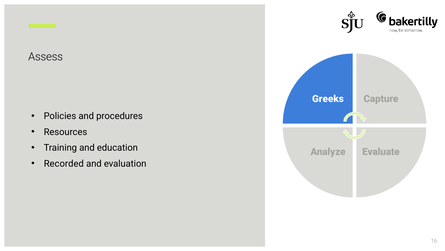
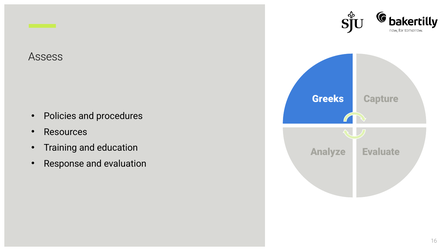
Recorded: Recorded -> Response (64, 163)
